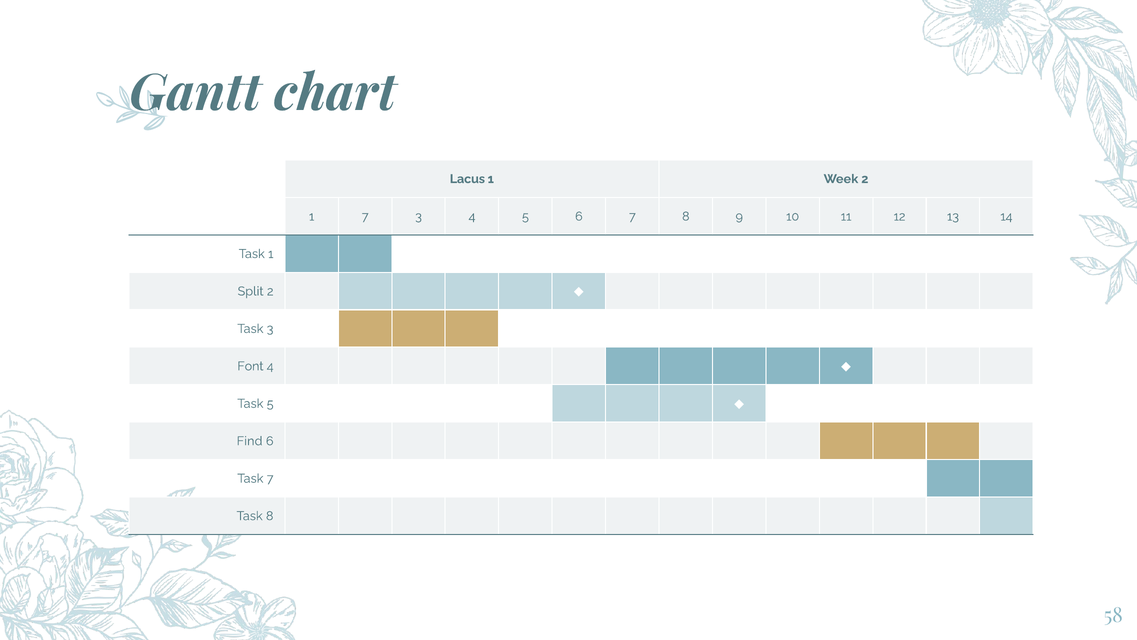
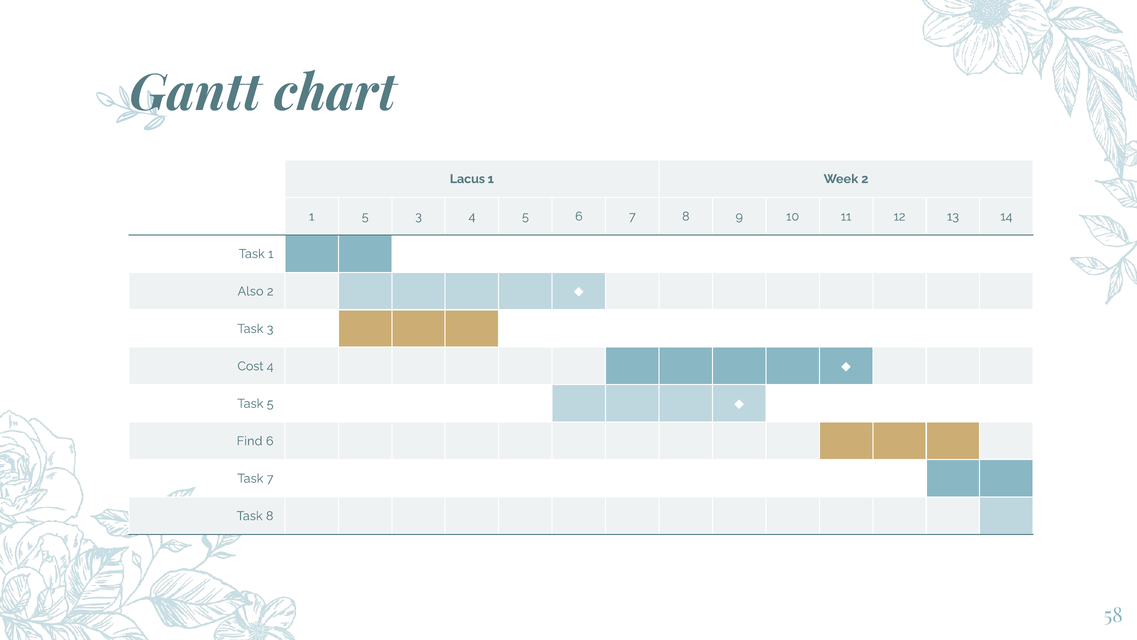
1 7: 7 -> 5 (365, 216)
Split: Split -> Also (251, 291)
Font: Font -> Cost (250, 366)
